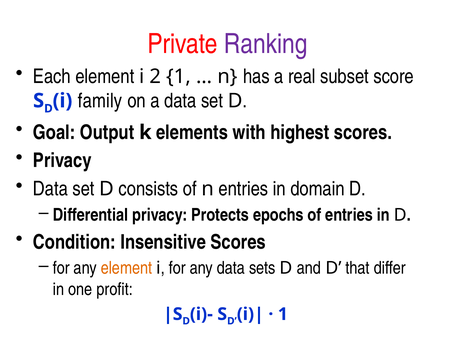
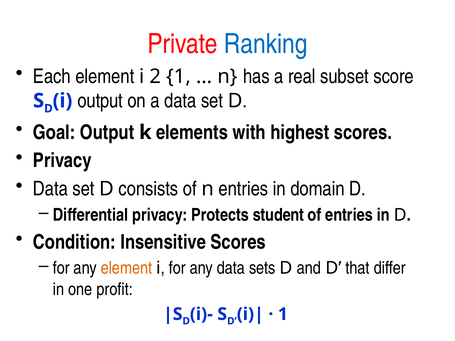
Ranking colour: purple -> blue (266, 44)
i family: family -> output (100, 101)
epochs: epochs -> student (278, 215)
